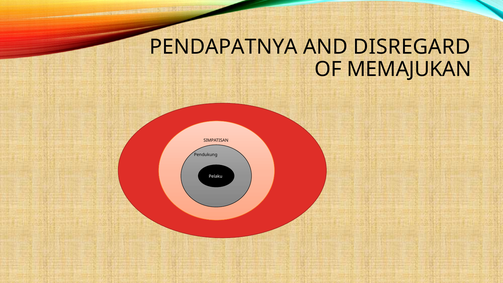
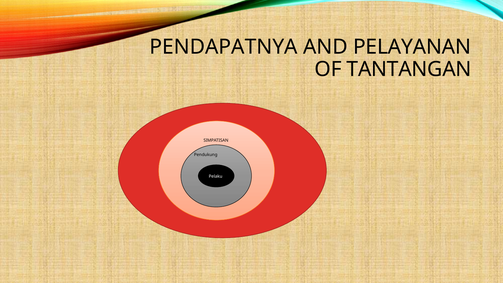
DISREGARD: DISREGARD -> PELAYANAN (412, 47)
MEMAJUKAN: MEMAJUKAN -> TANTANGAN (409, 69)
